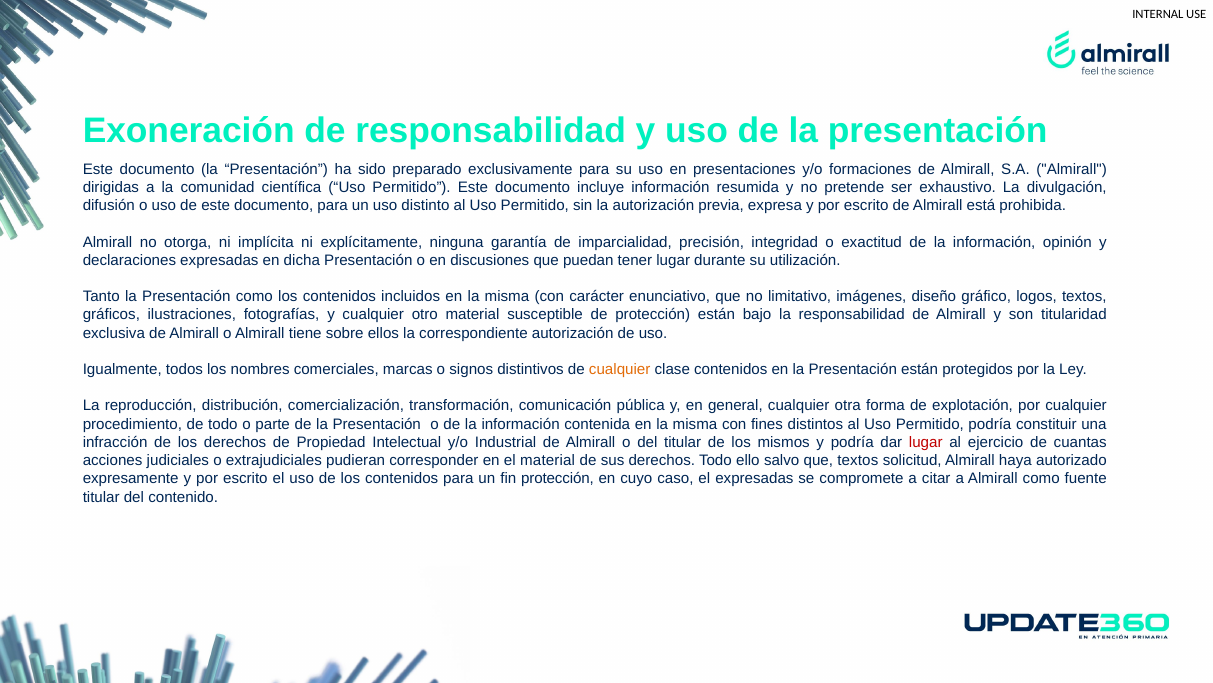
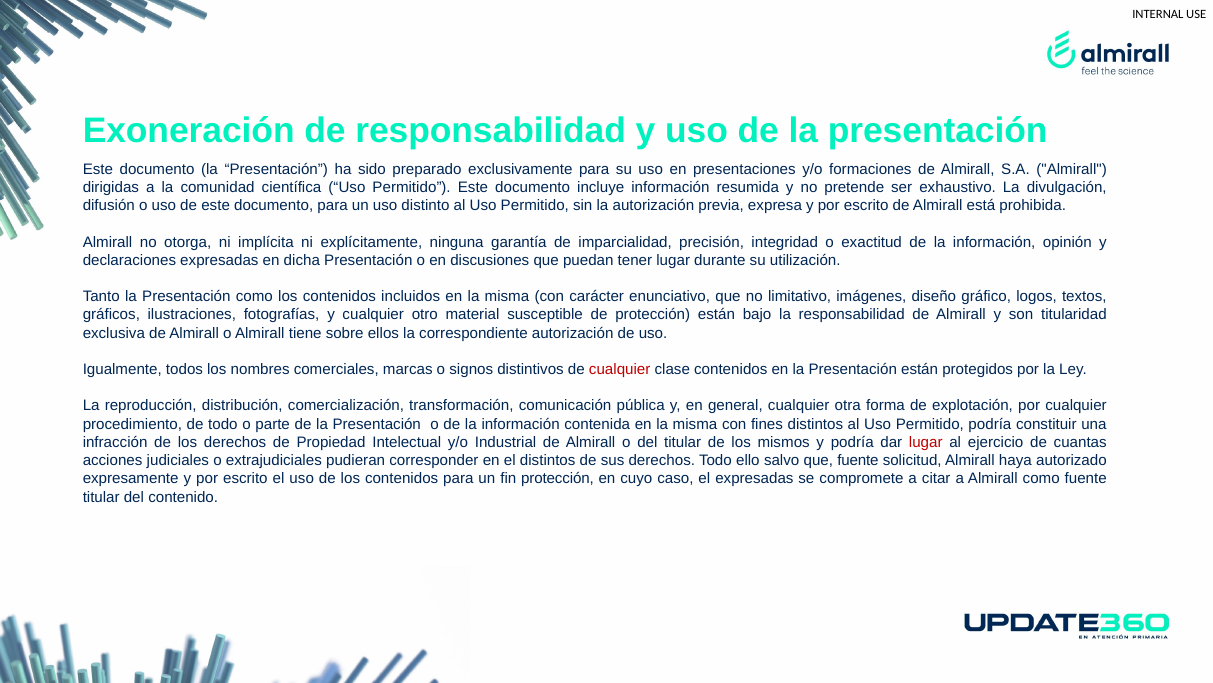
cualquier colour: orange -> red (620, 369)
el material: material -> distintos (548, 460)
que textos: textos -> fuente (858, 460)
